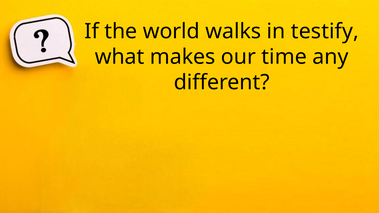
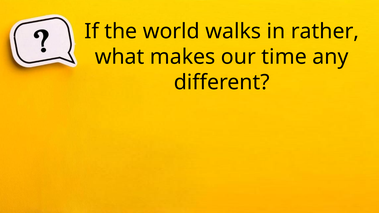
testify: testify -> rather (325, 31)
